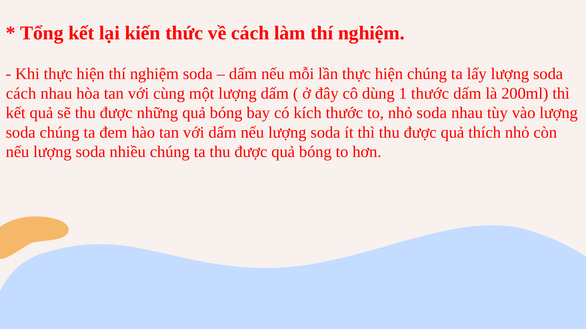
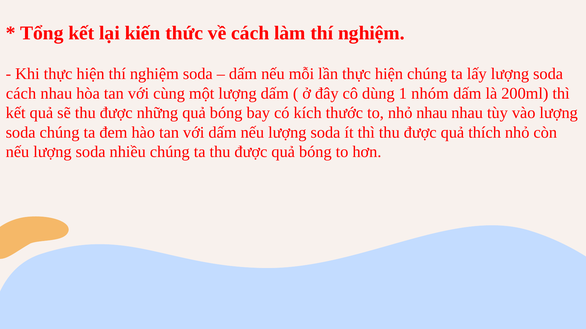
1 thước: thước -> nhóm (430, 94)
nhỏ soda: soda -> nhau (432, 113)
